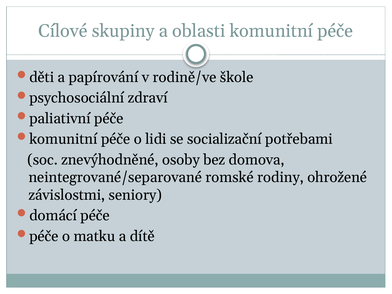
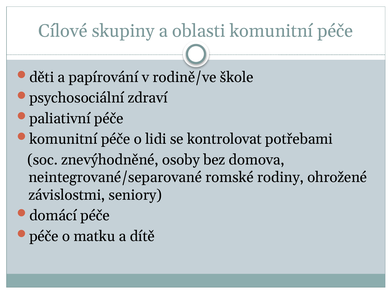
socializační: socializační -> kontrolovat (224, 139)
